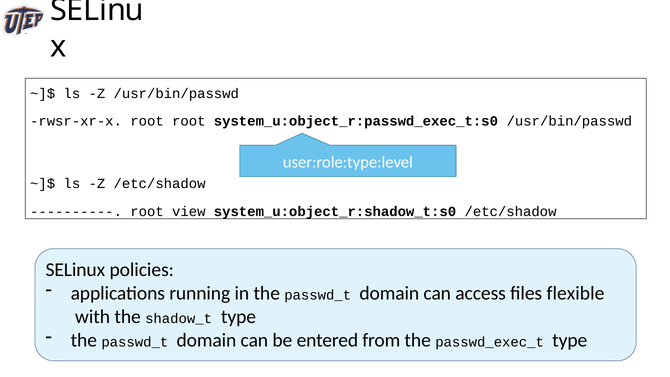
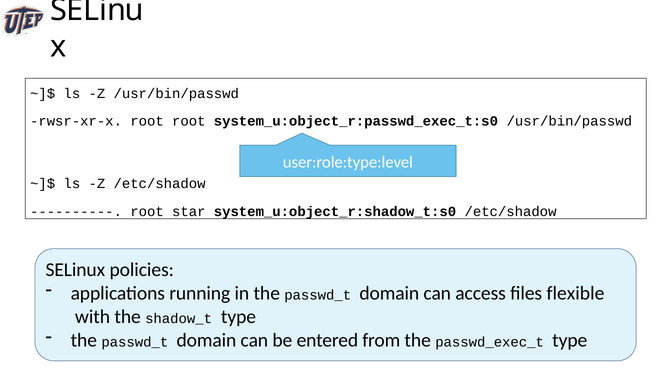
view: view -> star (189, 211)
